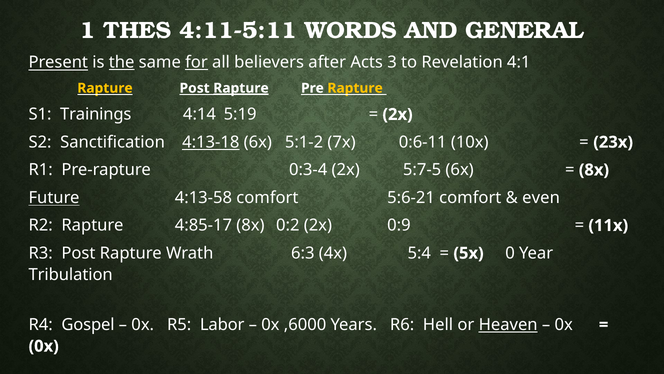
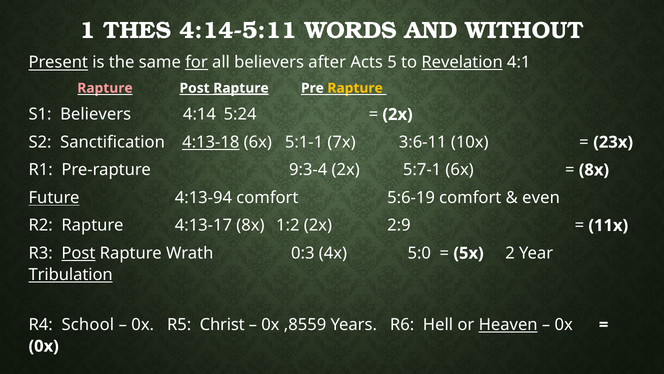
4:11-5:11: 4:11-5:11 -> 4:14-5:11 (238, 30)
GENERAL: GENERAL -> WITHOUT (524, 30)
the underline: present -> none (122, 62)
3: 3 -> 5 (392, 62)
Revelation underline: none -> present (462, 62)
Rapture colour: yellow -> pink (105, 88)
S1 Trainings: Trainings -> Believers (96, 114)
5:19: 5:19 -> 5:24 (240, 114)
5:1-2: 5:1-2 -> 5:1-1 (304, 142)
0:6-11: 0:6-11 -> 3:6-11 (423, 142)
0:3-4: 0:3-4 -> 9:3-4 (308, 170)
5:7-5: 5:7-5 -> 5:7-1 (422, 170)
4:13-58: 4:13-58 -> 4:13-94 (203, 197)
5:6-21: 5:6-21 -> 5:6-19 (411, 197)
4:85-17: 4:85-17 -> 4:13-17 (203, 225)
0:2: 0:2 -> 1:2 (288, 225)
0:9: 0:9 -> 2:9 (399, 225)
Post underline: none -> present (78, 253)
6:3: 6:3 -> 0:3 (303, 253)
5:4: 5:4 -> 5:0 (419, 253)
0: 0 -> 2 (510, 253)
Tribulation underline: none -> present (71, 274)
Gospel: Gospel -> School (88, 324)
Labor: Labor -> Christ (222, 324)
,6000: ,6000 -> ,8559 (305, 324)
